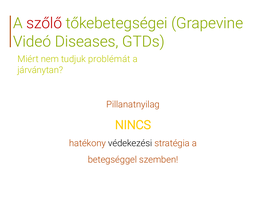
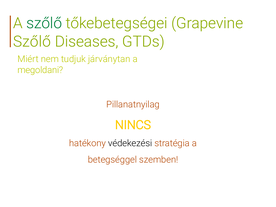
szőlő colour: red -> green (44, 23)
Videó: Videó -> Szőlő (32, 42)
problémát: problémát -> járványtan (109, 59)
járványtan: járványtan -> megoldani (40, 70)
